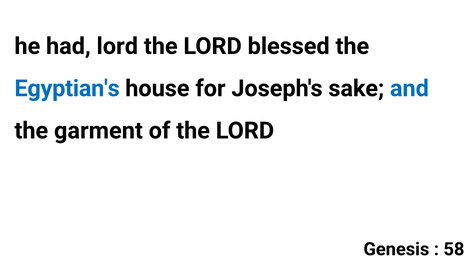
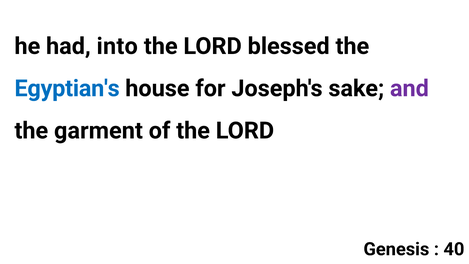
had lord: lord -> into (117, 46)
and colour: blue -> purple (409, 88)
58: 58 -> 40 (454, 249)
